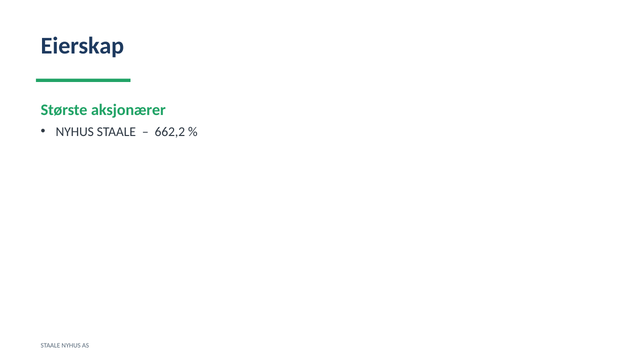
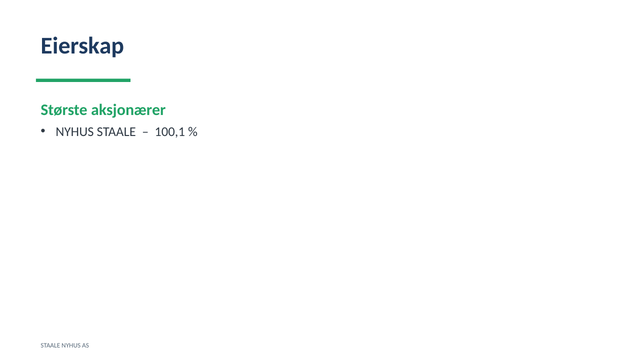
662,2: 662,2 -> 100,1 (170, 132)
